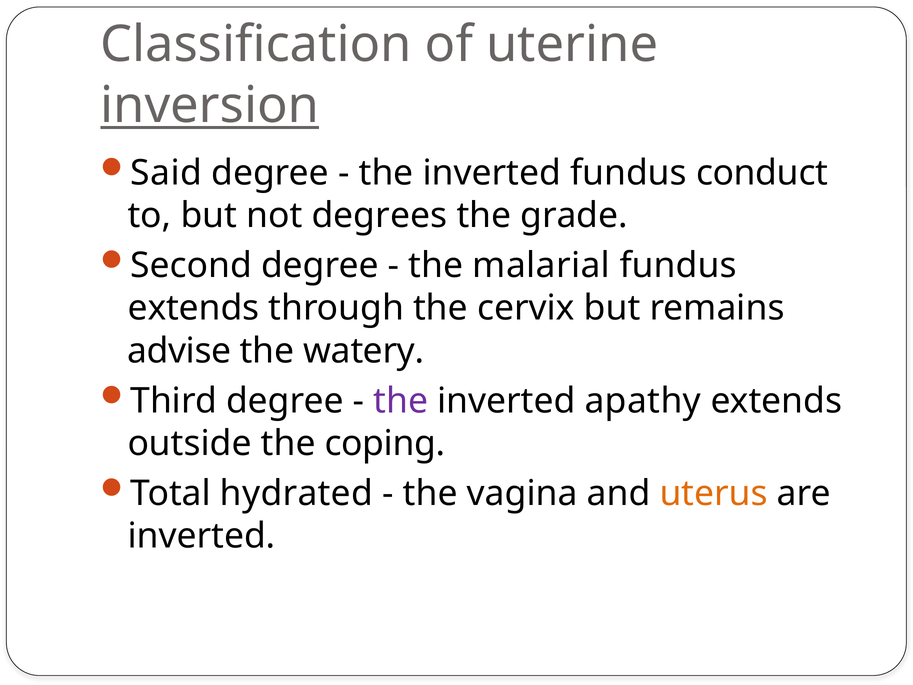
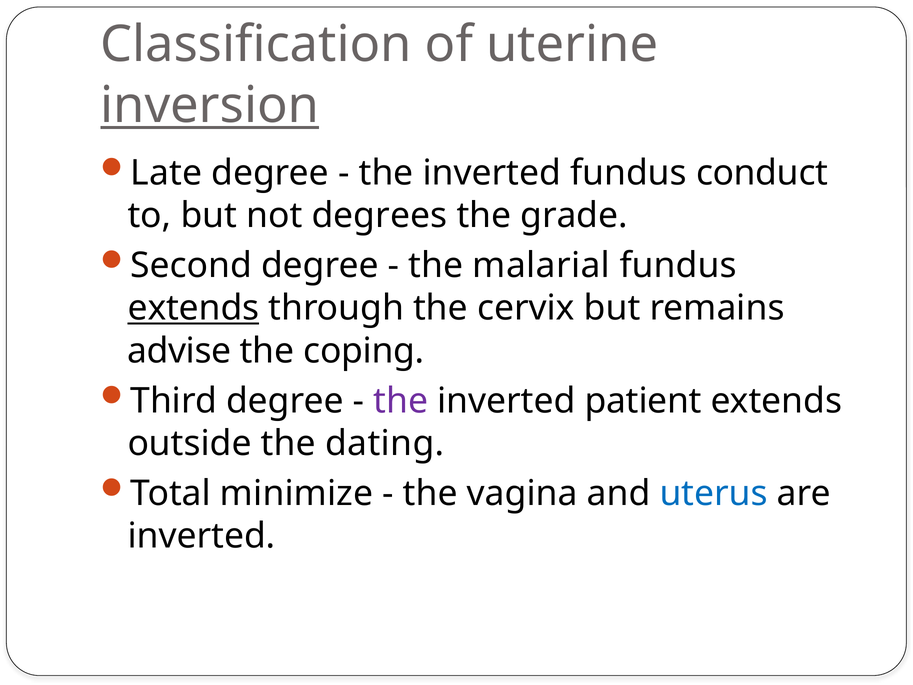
Said: Said -> Late (166, 173)
extends underline: none -> present (193, 308)
watery: watery -> coping (364, 351)
apathy: apathy -> patient (643, 401)
coping: coping -> dating (385, 443)
hydrated: hydrated -> minimize (297, 493)
uterus colour: orange -> blue (714, 493)
